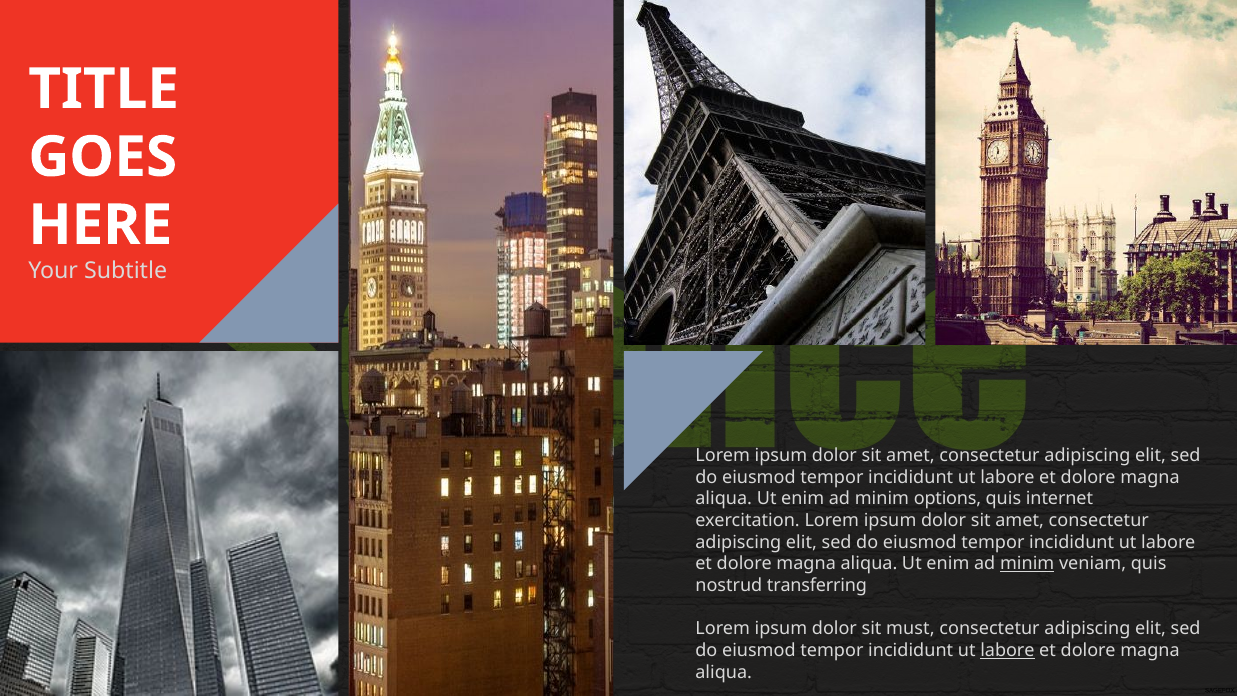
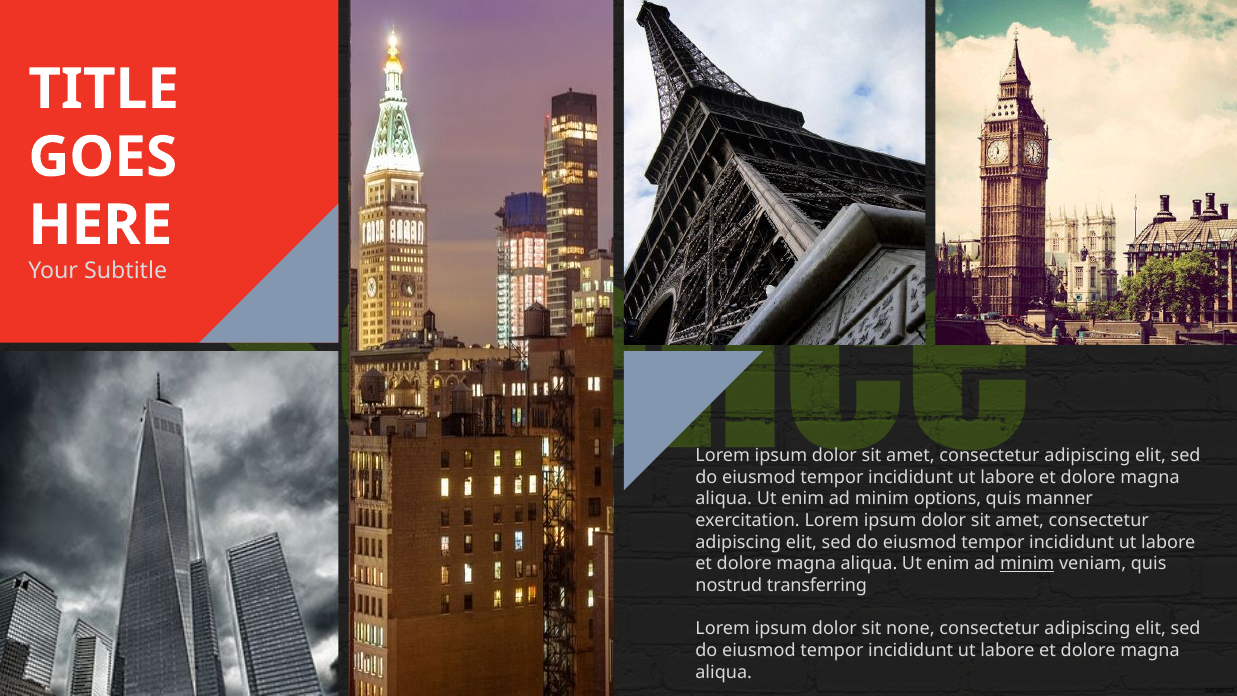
internet: internet -> manner (1059, 499)
must: must -> none (910, 629)
labore underline: present -> none (1007, 650)
